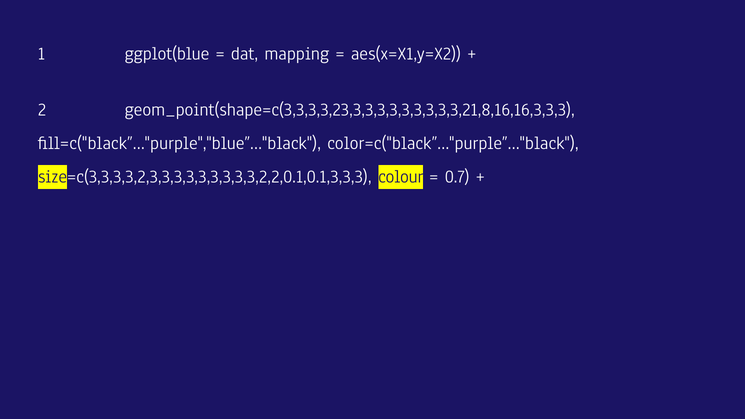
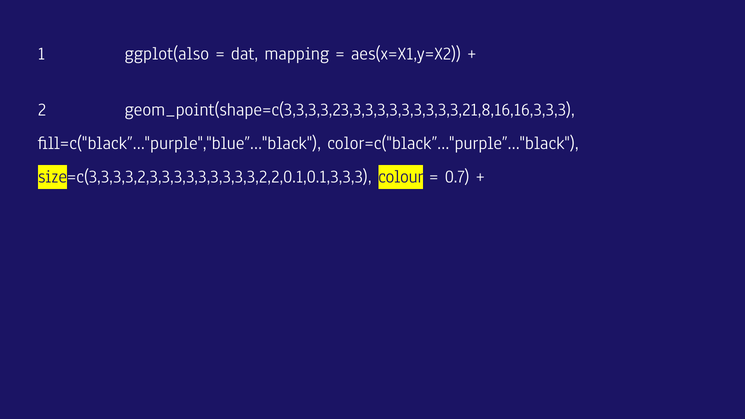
ggplot(blue: ggplot(blue -> ggplot(also (167, 54)
